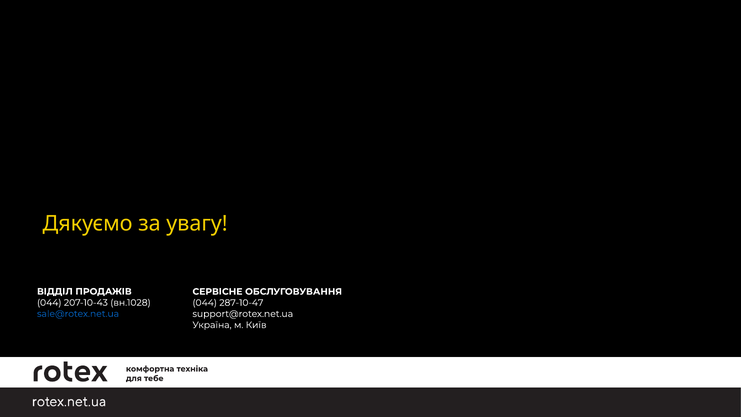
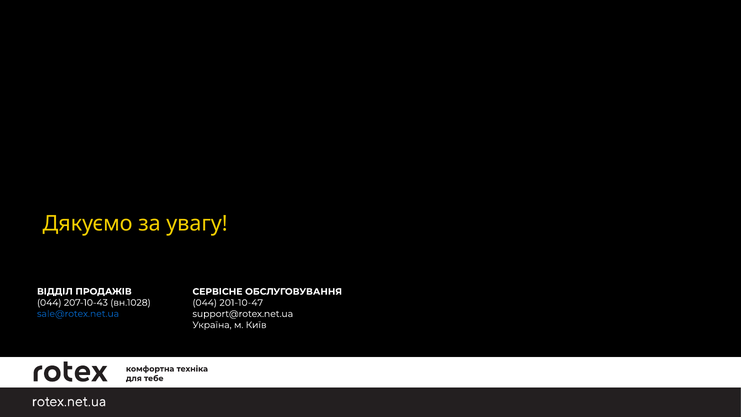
287-10-47: 287-10-47 -> 201-10-47 (241, 303)
